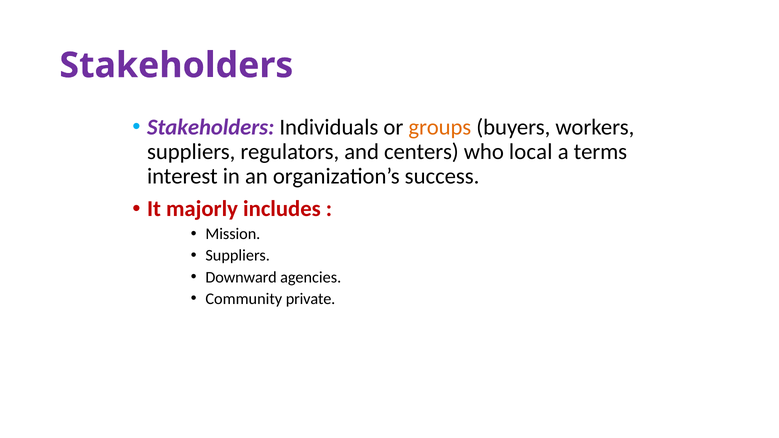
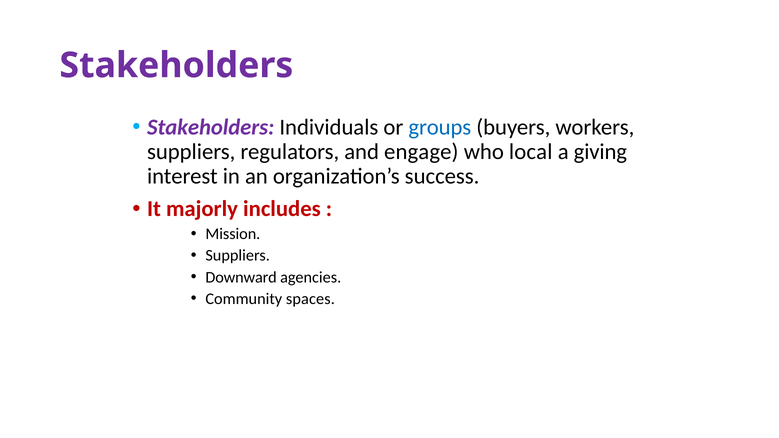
groups colour: orange -> blue (440, 127)
centers: centers -> engage (421, 152)
terms: terms -> giving (600, 152)
private: private -> spaces (310, 299)
